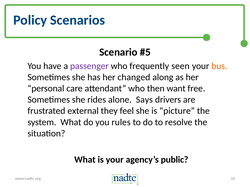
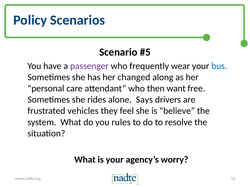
seen: seen -> wear (181, 66)
bus colour: orange -> blue (219, 66)
external: external -> vehicles (83, 111)
picture: picture -> believe (177, 111)
public: public -> worry (175, 160)
